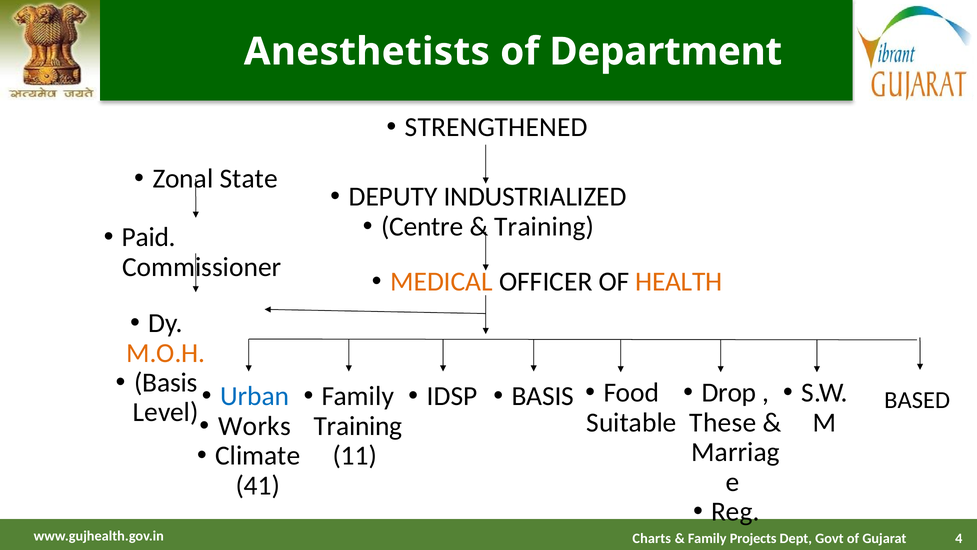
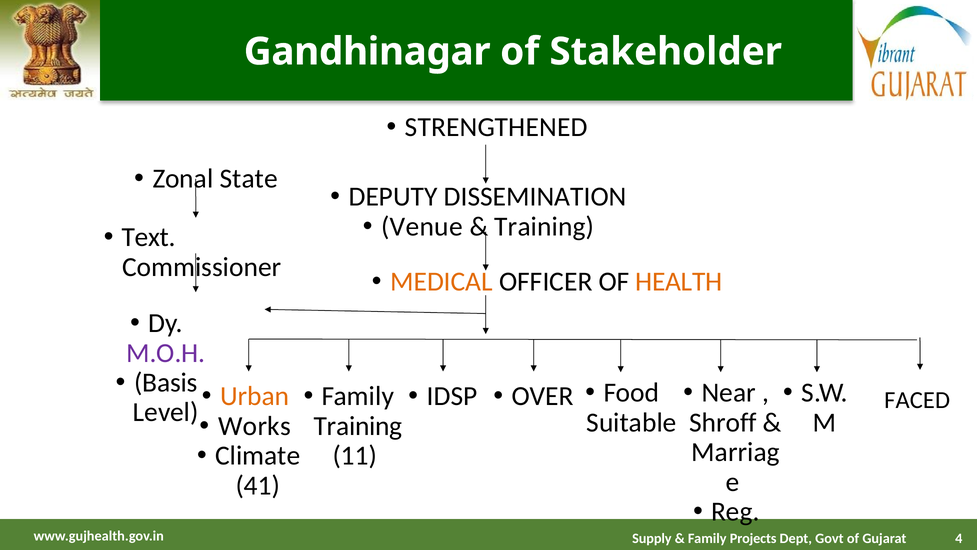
Anesthetists: Anesthetists -> Gandhinagar (367, 52)
Department: Department -> Stakeholder (666, 52)
INDUSTRIALIZED: INDUSTRIALIZED -> DISSEMINATION (535, 197)
Centre: Centre -> Venue (422, 226)
Paid: Paid -> Text (149, 237)
M.O.H colour: orange -> purple (166, 353)
Drop: Drop -> Near (729, 393)
Urban colour: blue -> orange (255, 396)
BASIS: BASIS -> OVER (543, 396)
BASED: BASED -> FACED (917, 400)
These: These -> Shroff (723, 422)
Charts: Charts -> Supply (652, 538)
